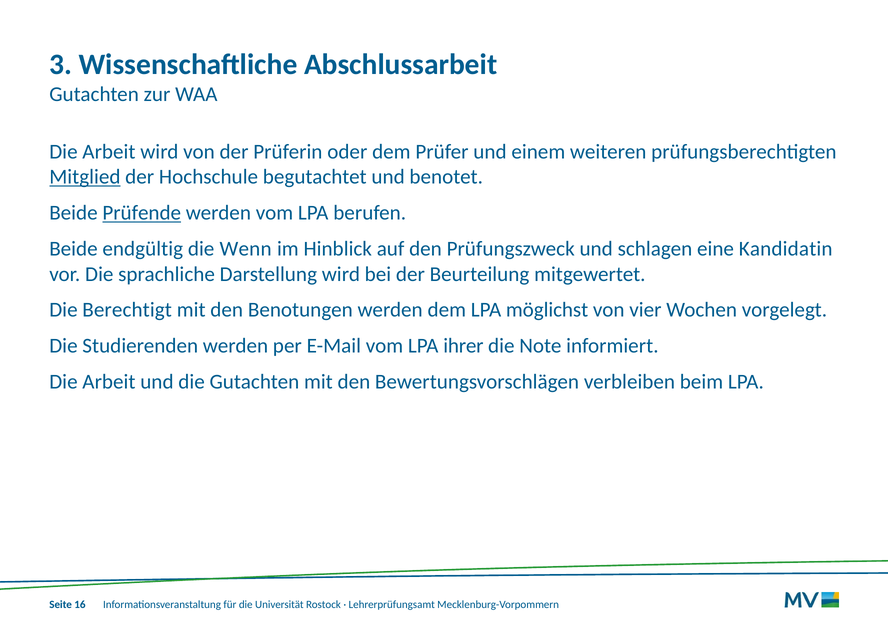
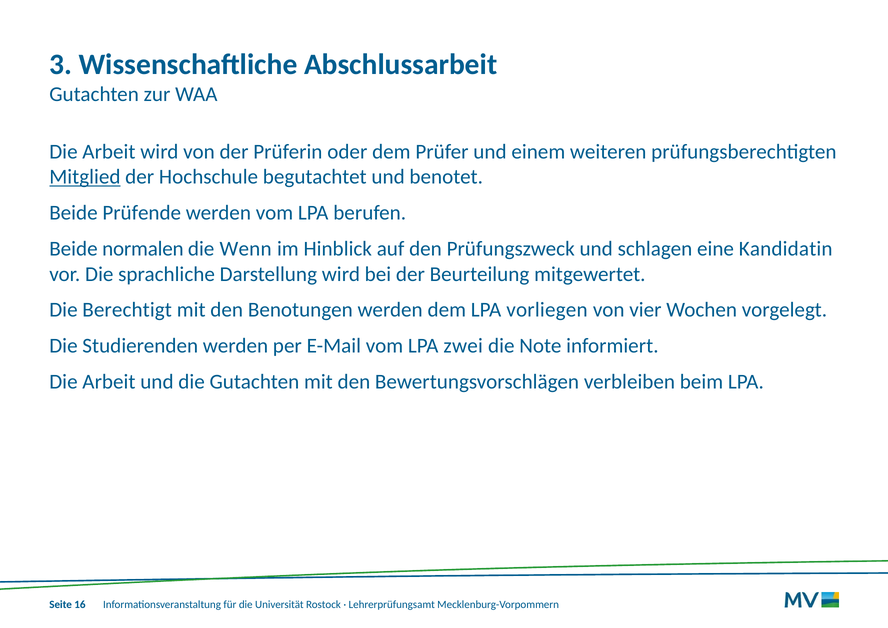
Prüfende underline: present -> none (142, 213)
endgültig: endgültig -> normalen (143, 249)
möglichst: möglichst -> vorliegen (547, 310)
ihrer: ihrer -> zwei (463, 346)
